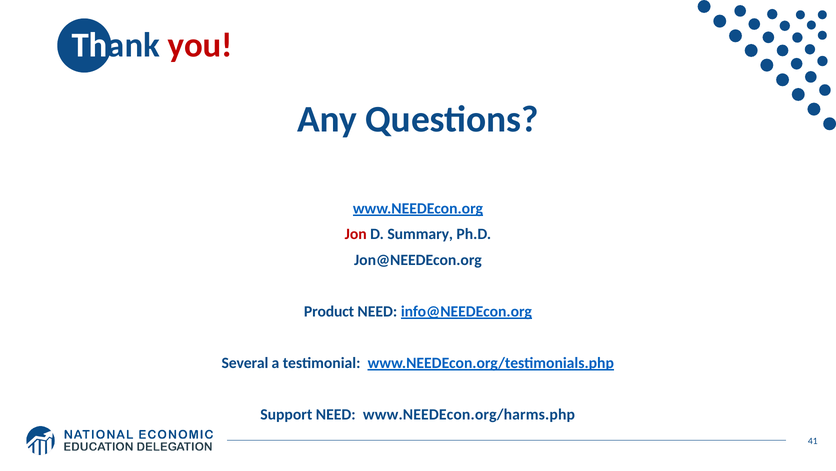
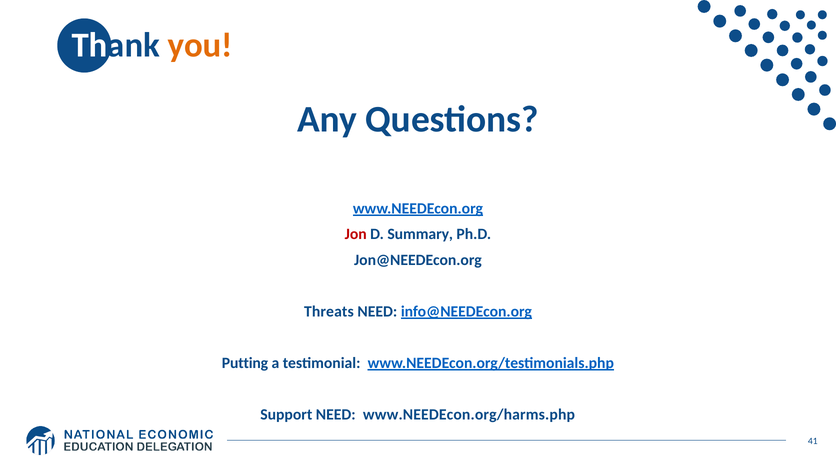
you colour: red -> orange (200, 45)
Product: Product -> Threats (329, 311)
Several: Several -> Putting (245, 362)
